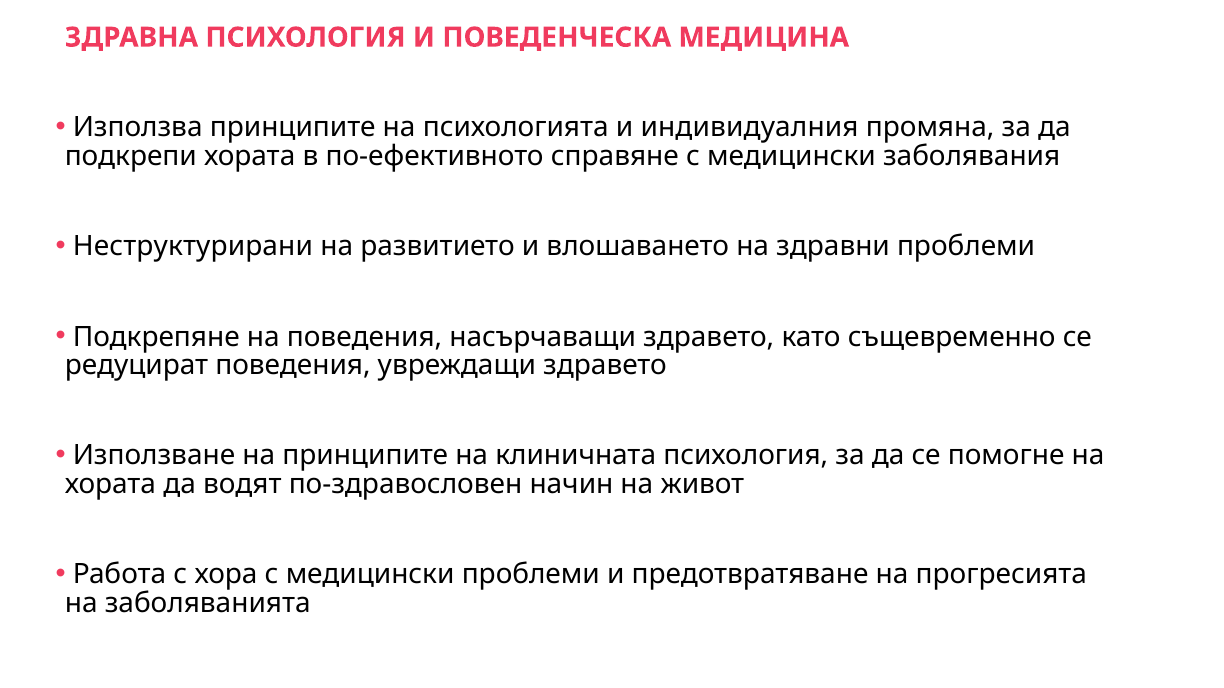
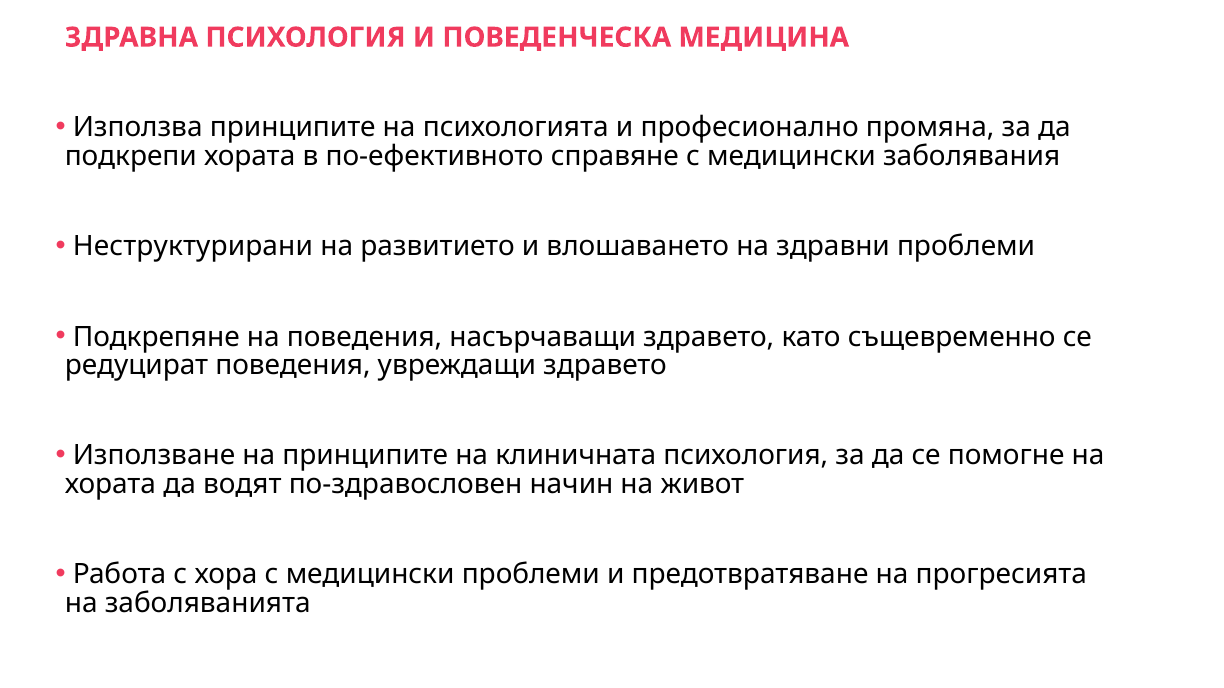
индивидуалния: индивидуалния -> професионално (750, 128)
